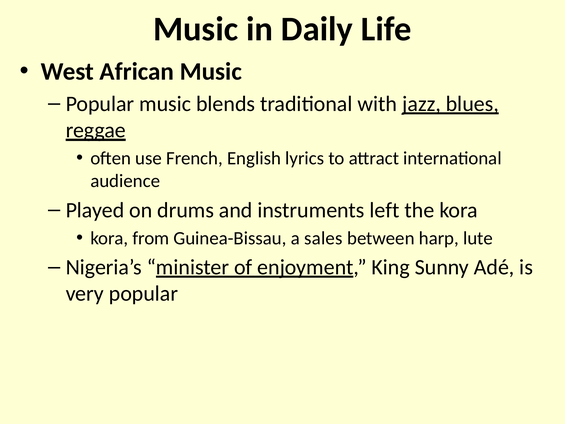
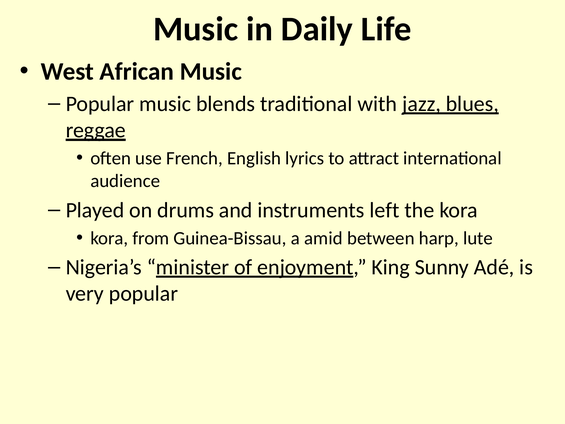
sales: sales -> amid (323, 238)
